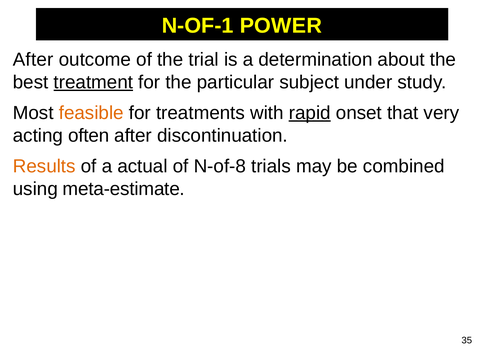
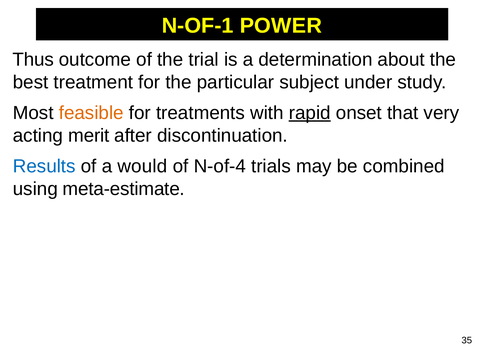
After: After -> Thus (33, 59)
treatment underline: present -> none (93, 82)
often: often -> merit (89, 135)
Results colour: orange -> blue (44, 166)
actual: actual -> would (142, 166)
N-of-8: N-of-8 -> N-of-4 (220, 166)
